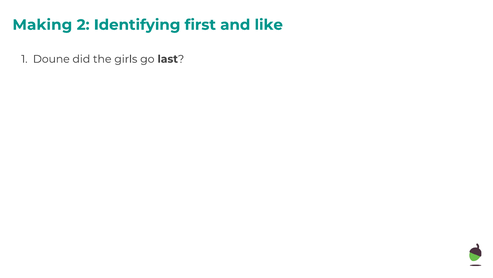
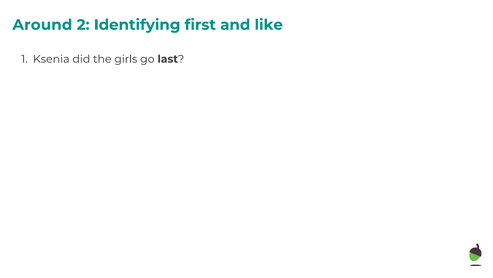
Making: Making -> Around (42, 25)
Doune: Doune -> Ksenia (51, 59)
